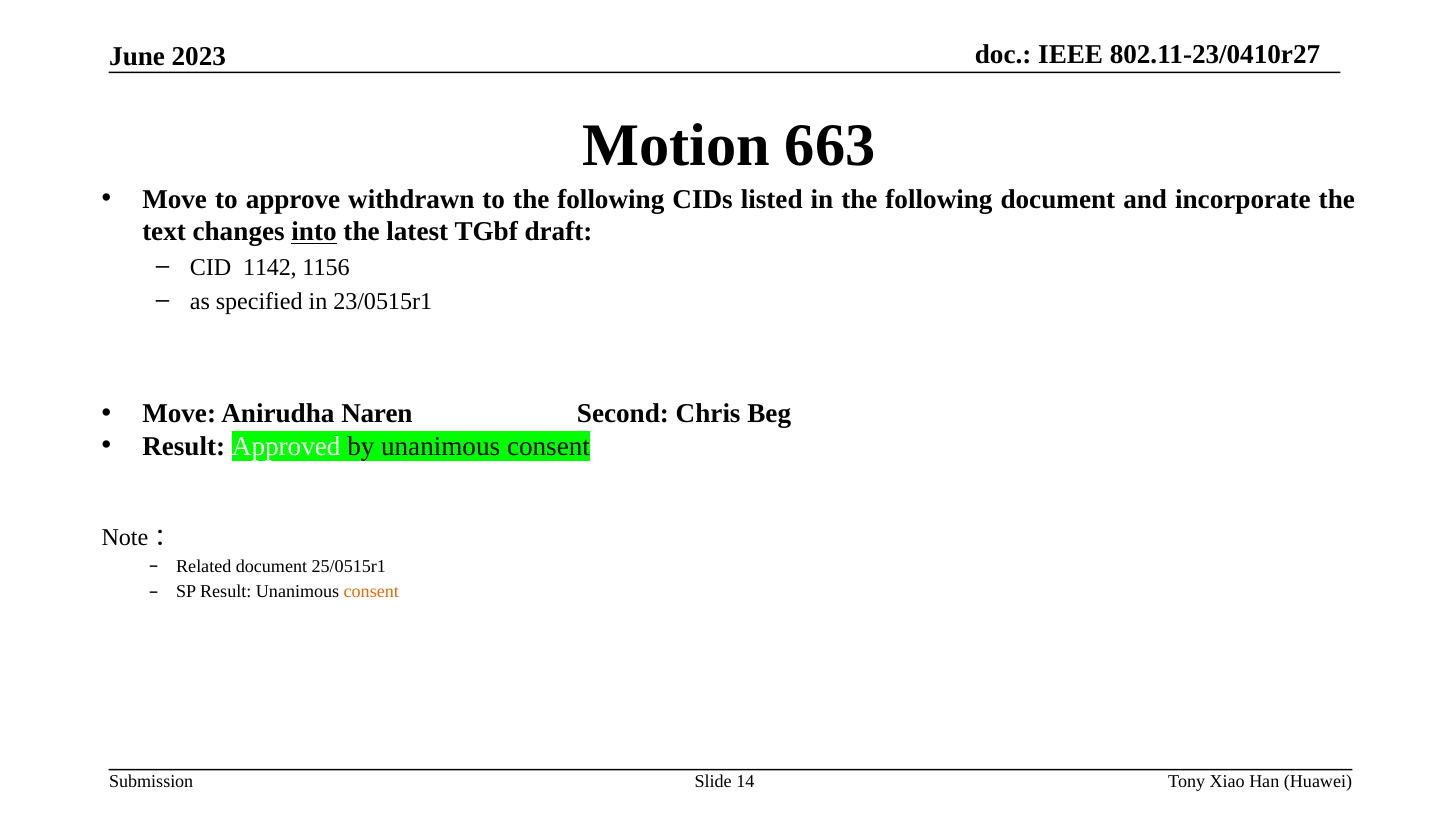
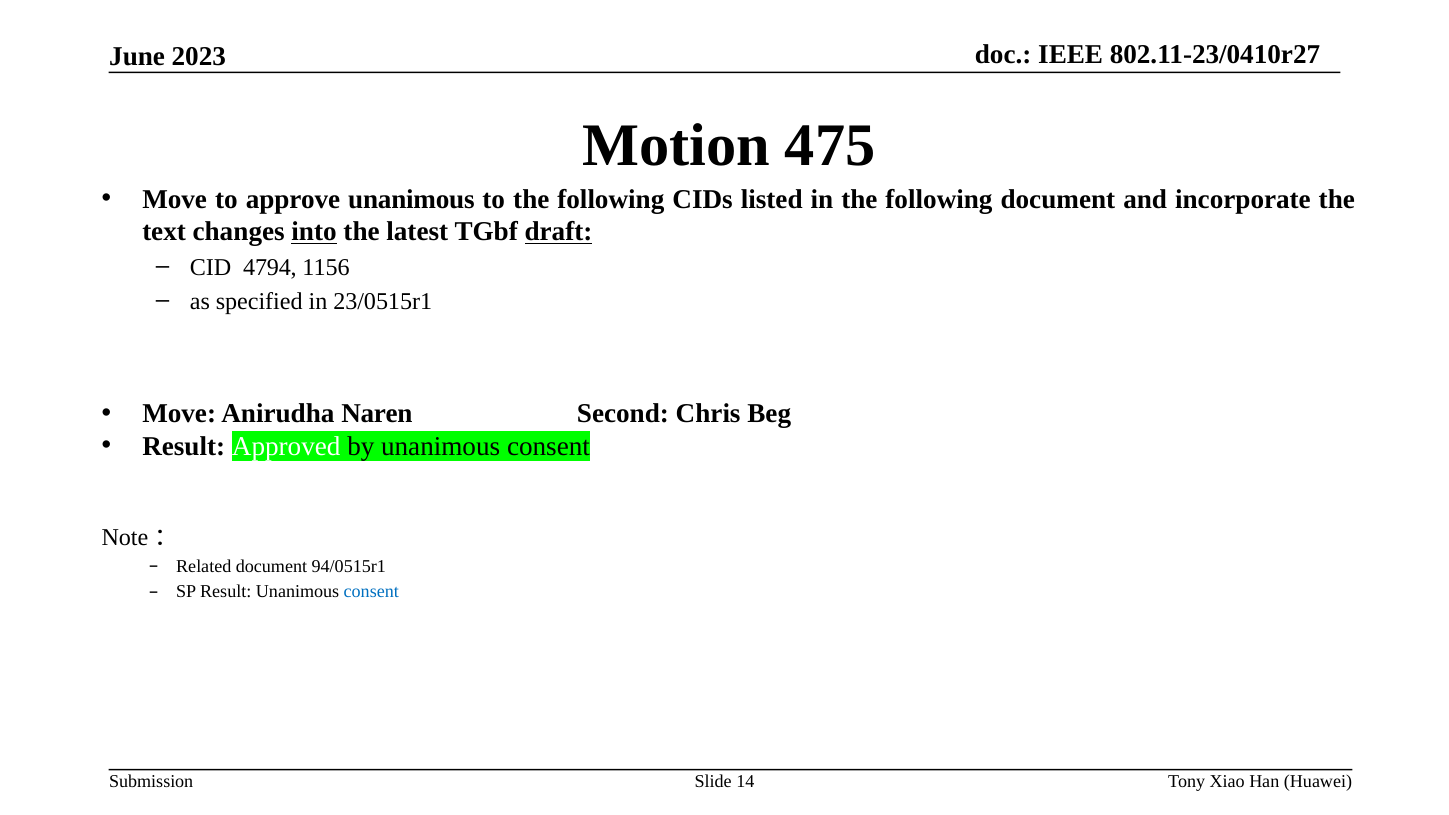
663: 663 -> 475 (830, 145)
approve withdrawn: withdrawn -> unanimous (411, 199)
draft underline: none -> present (558, 232)
1142: 1142 -> 4794 (270, 267)
25/0515r1: 25/0515r1 -> 94/0515r1 (349, 566)
consent colour: orange -> blue (371, 592)
